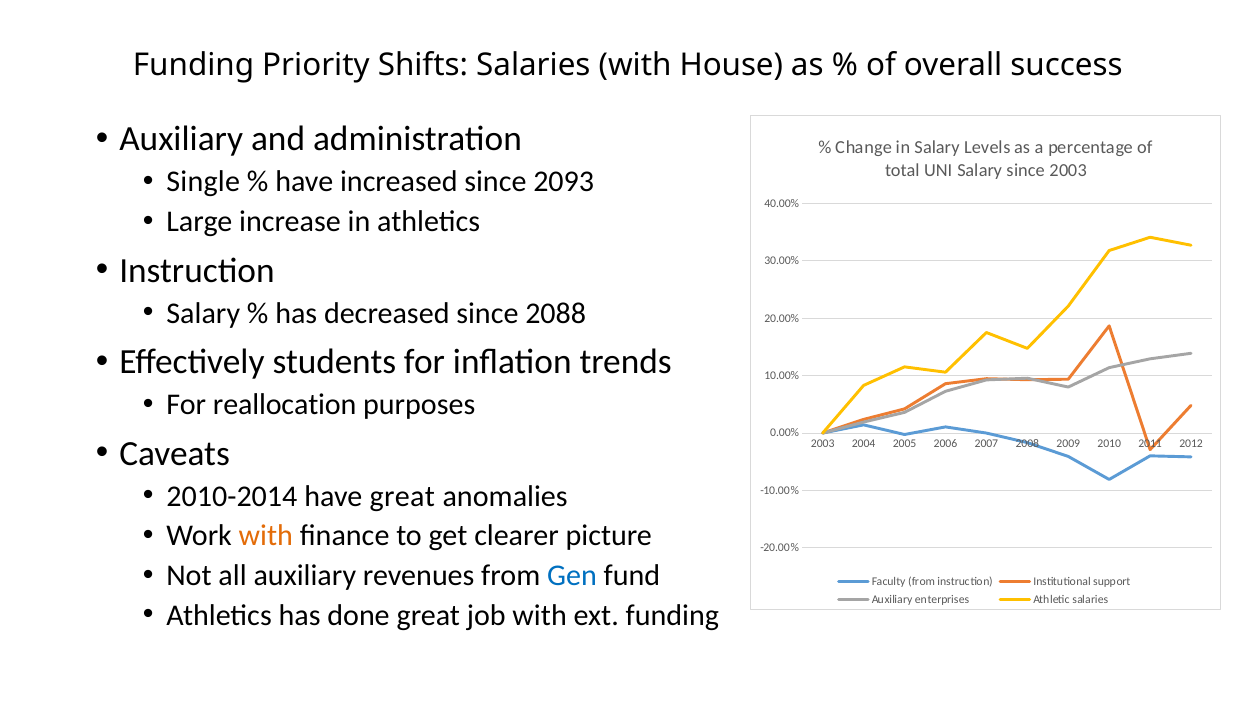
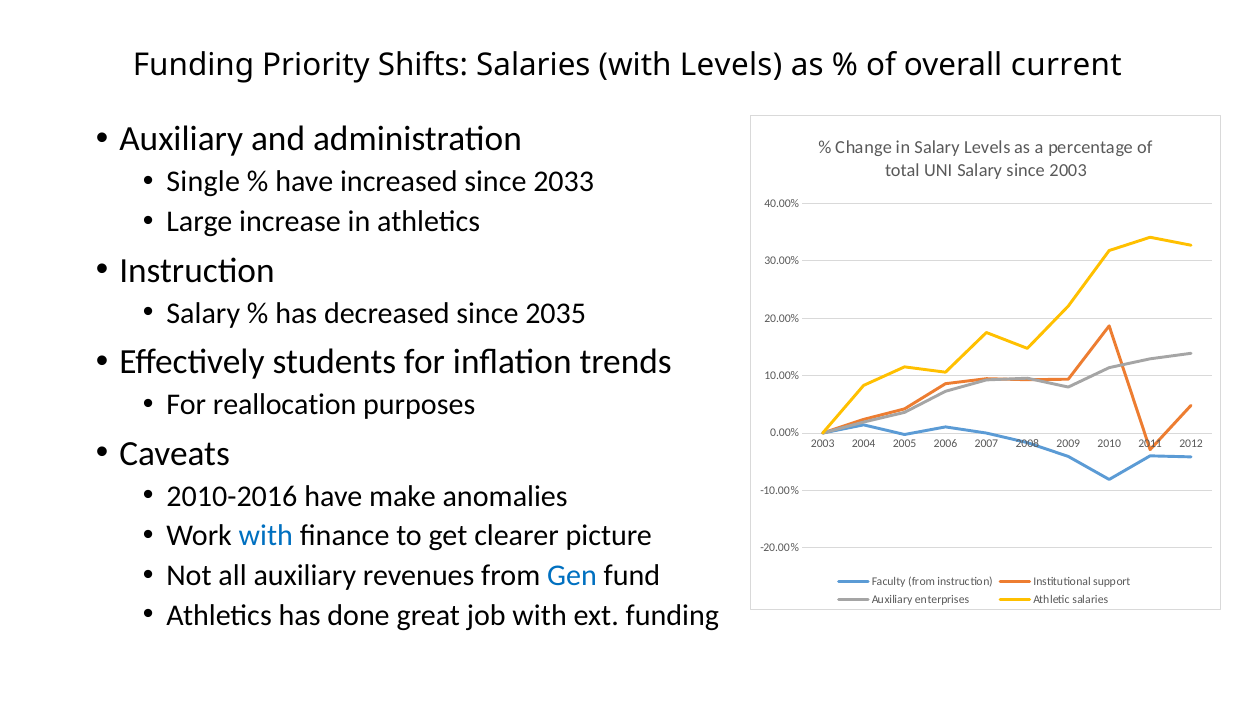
with House: House -> Levels (731, 65)
success: success -> current (1066, 65)
2093: 2093 -> 2033 (564, 182)
2088: 2088 -> 2035 (556, 313)
2010-2014: 2010-2014 -> 2010-2016 (232, 496)
have great: great -> make (403, 496)
with colour: orange -> blue (266, 536)
